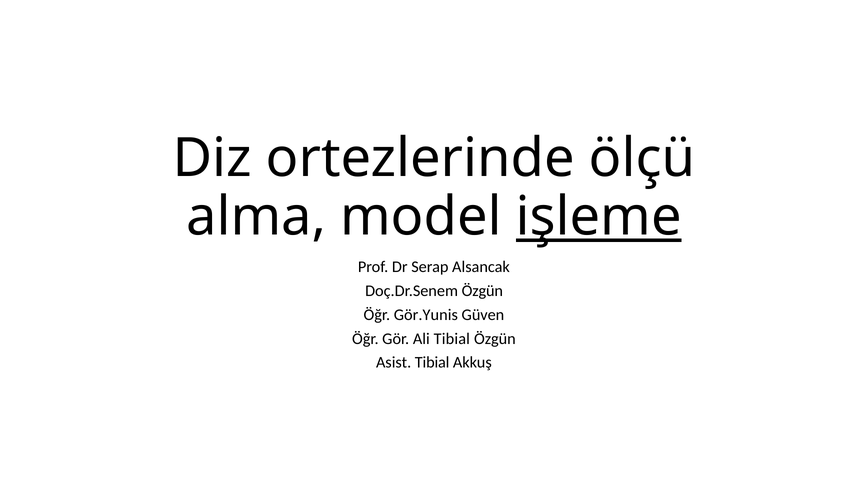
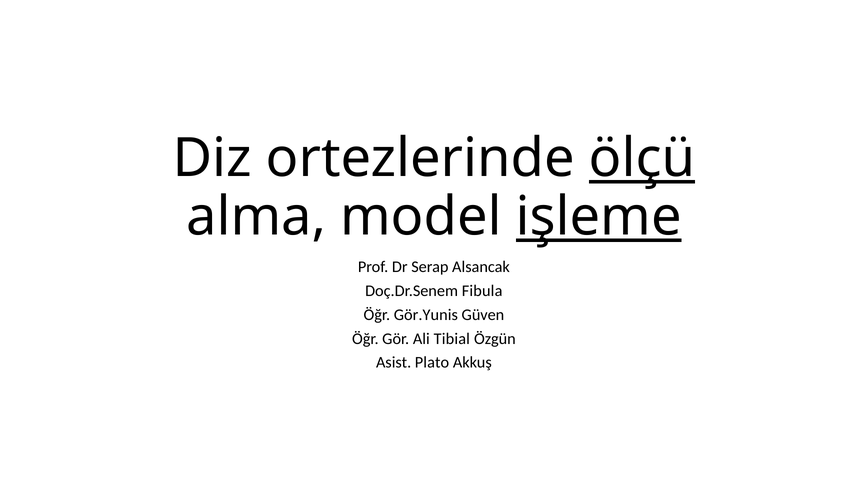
ölçü underline: none -> present (642, 158)
Doç.Dr.Senem Özgün: Özgün -> Fibula (482, 291)
Asist Tibial: Tibial -> Plato (432, 363)
